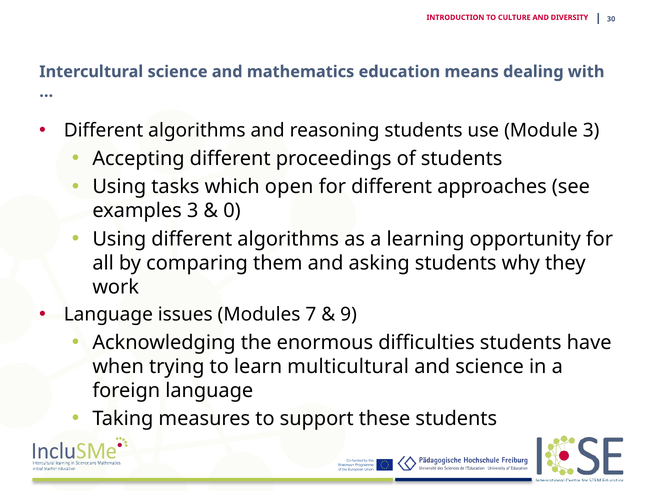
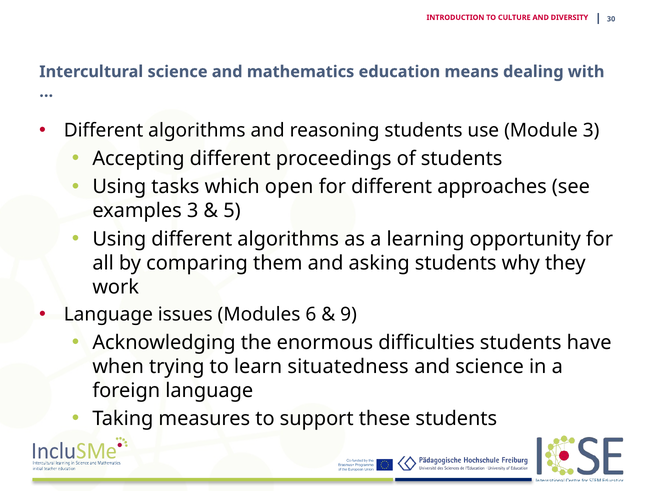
0: 0 -> 5 (232, 211)
7: 7 -> 6 (311, 314)
multicultural: multicultural -> situatedness (348, 366)
